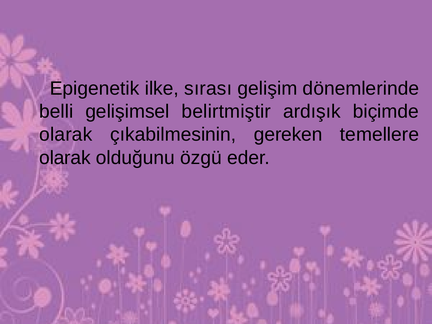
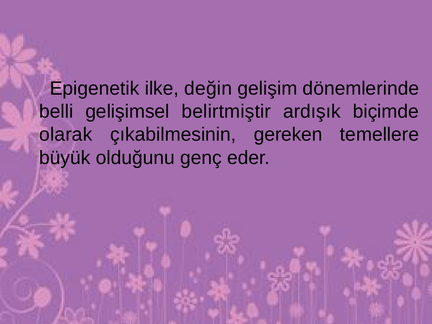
sırası: sırası -> değin (208, 89)
olarak: olarak -> büyük (65, 158)
özgü: özgü -> genç (201, 158)
